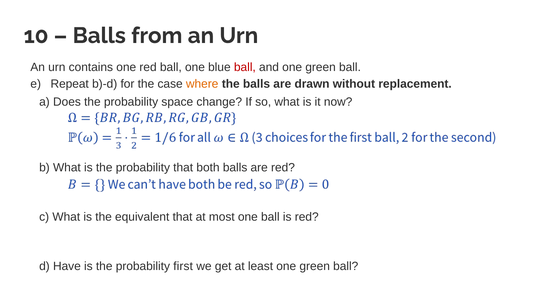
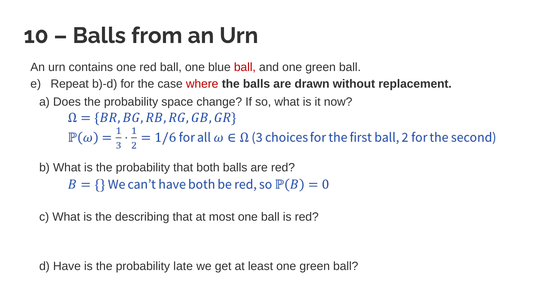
where colour: orange -> red (202, 84)
equivalent: equivalent -> describing (142, 217)
first: first -> late (183, 266)
